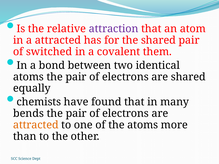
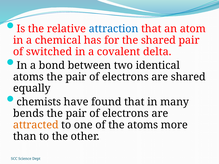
attraction colour: purple -> blue (114, 29)
a attracted: attracted -> chemical (58, 40)
them: them -> delta (157, 52)
